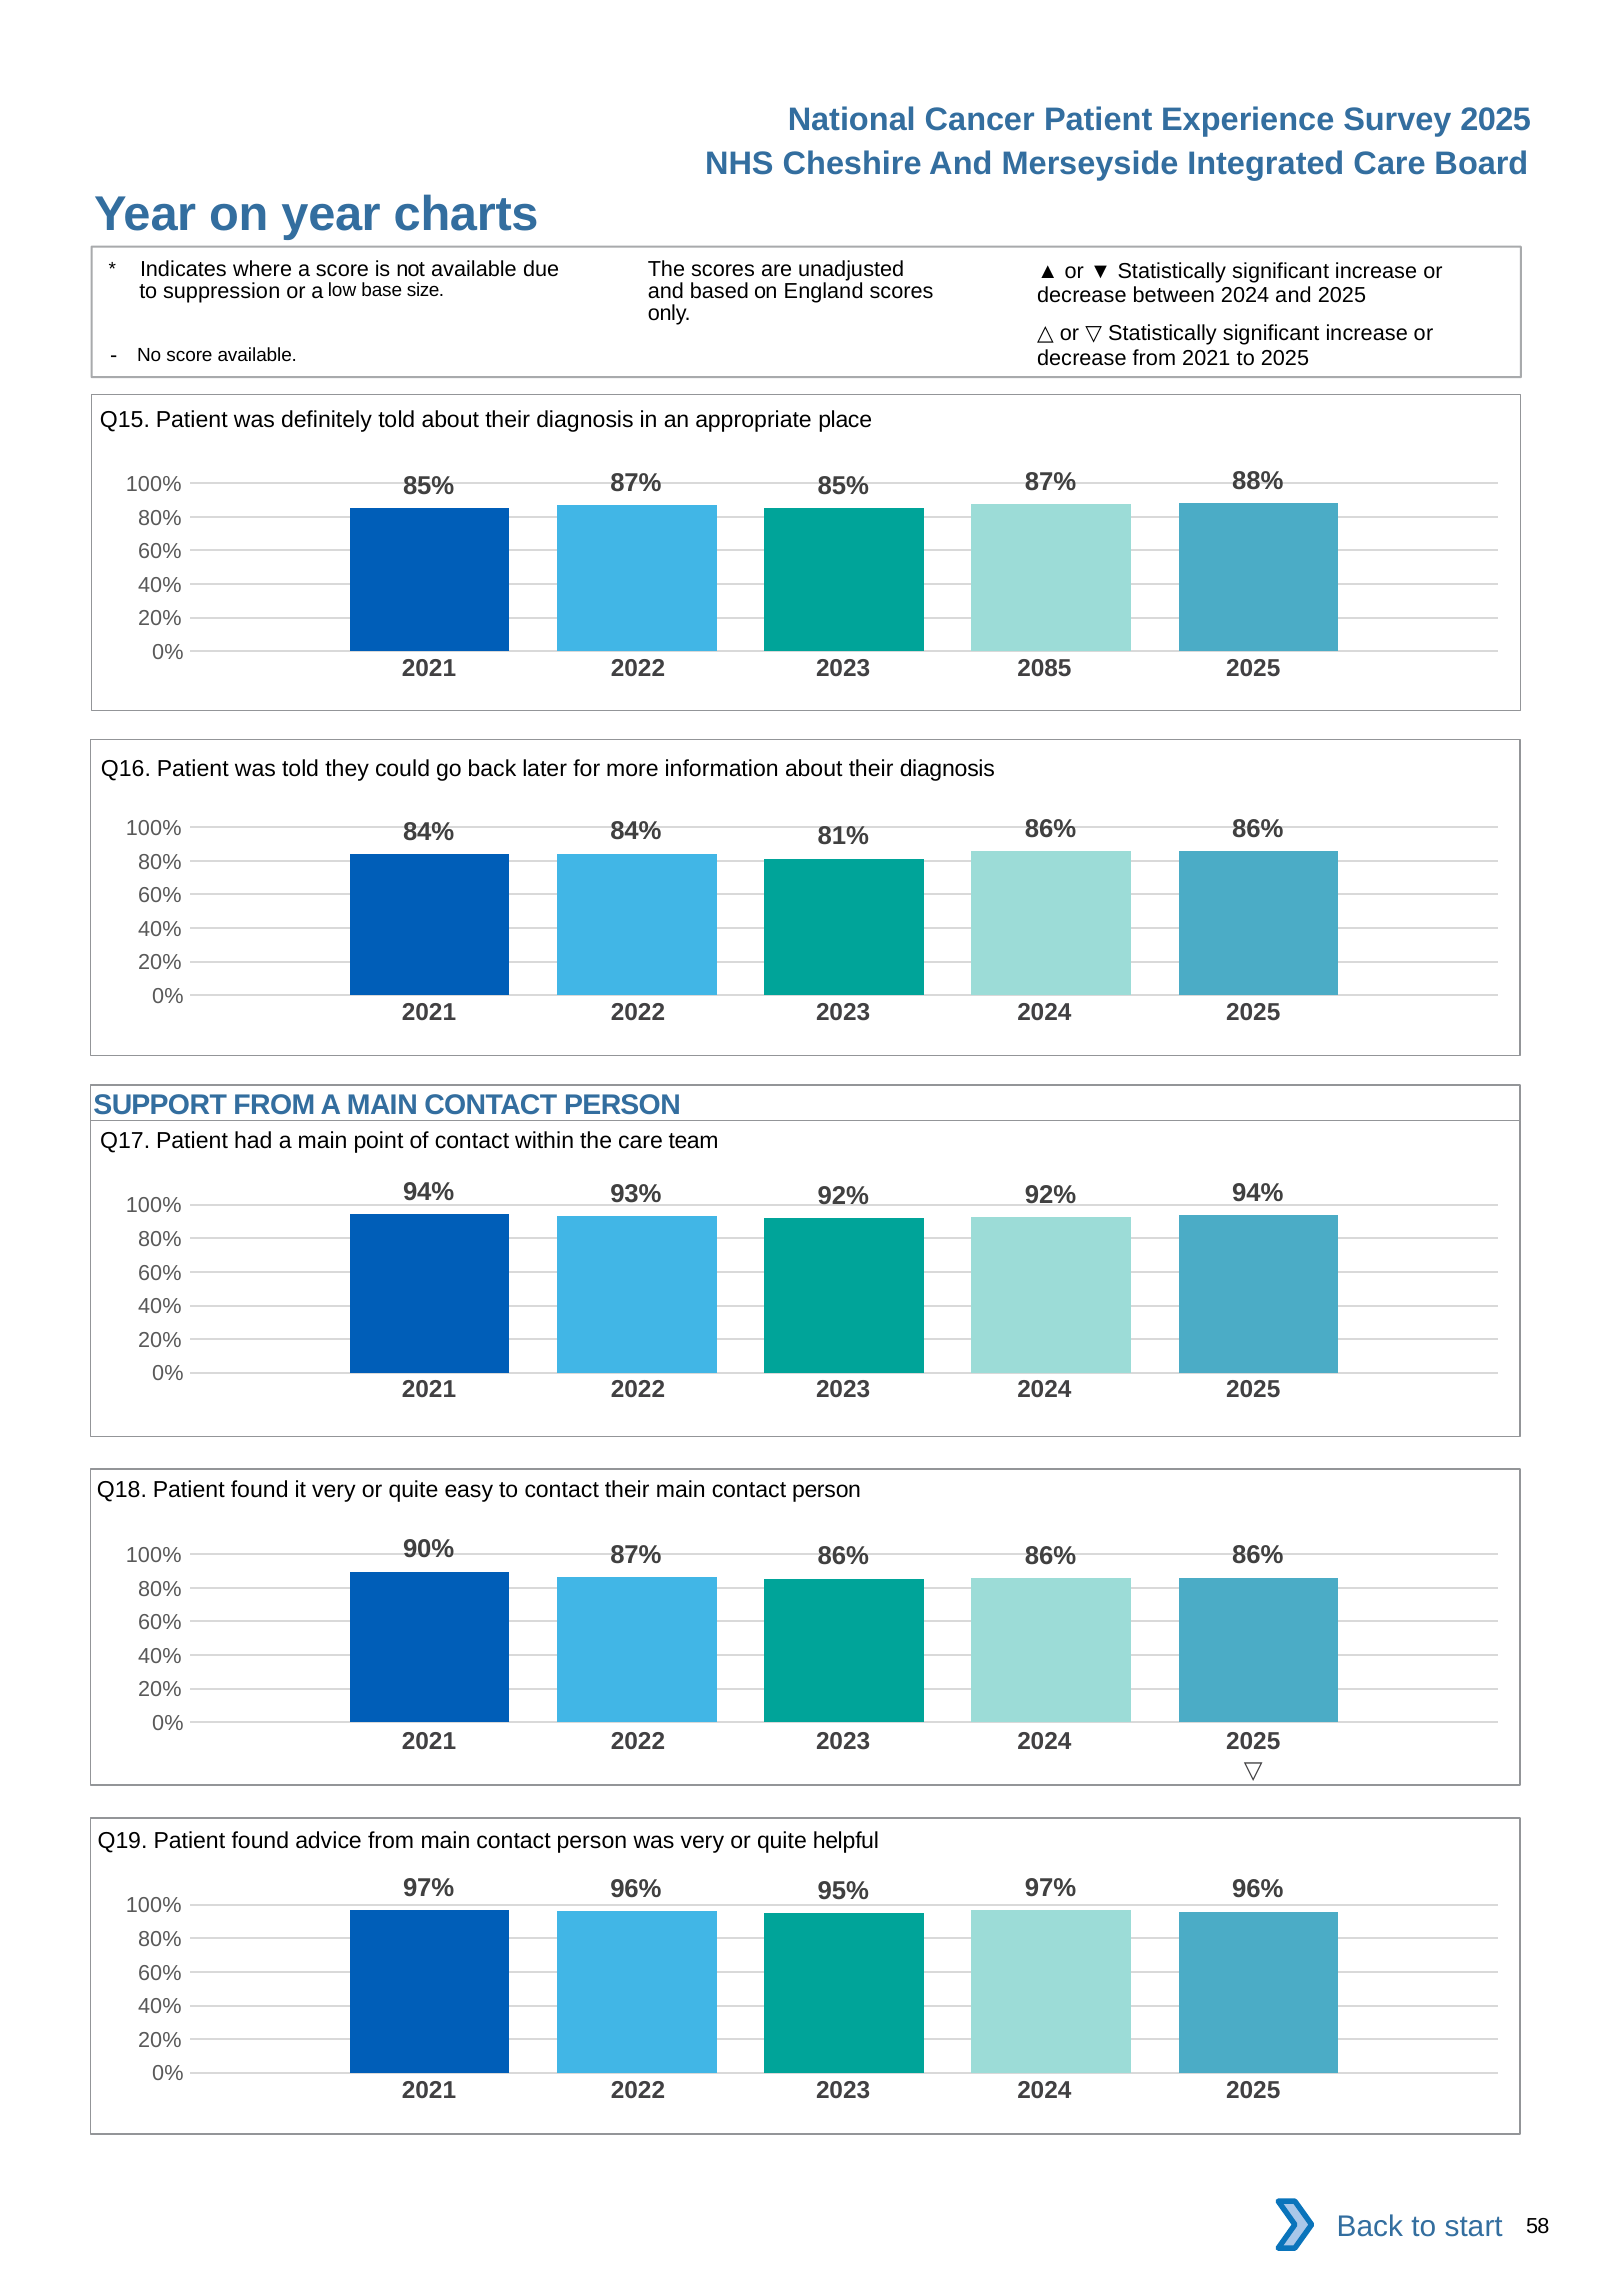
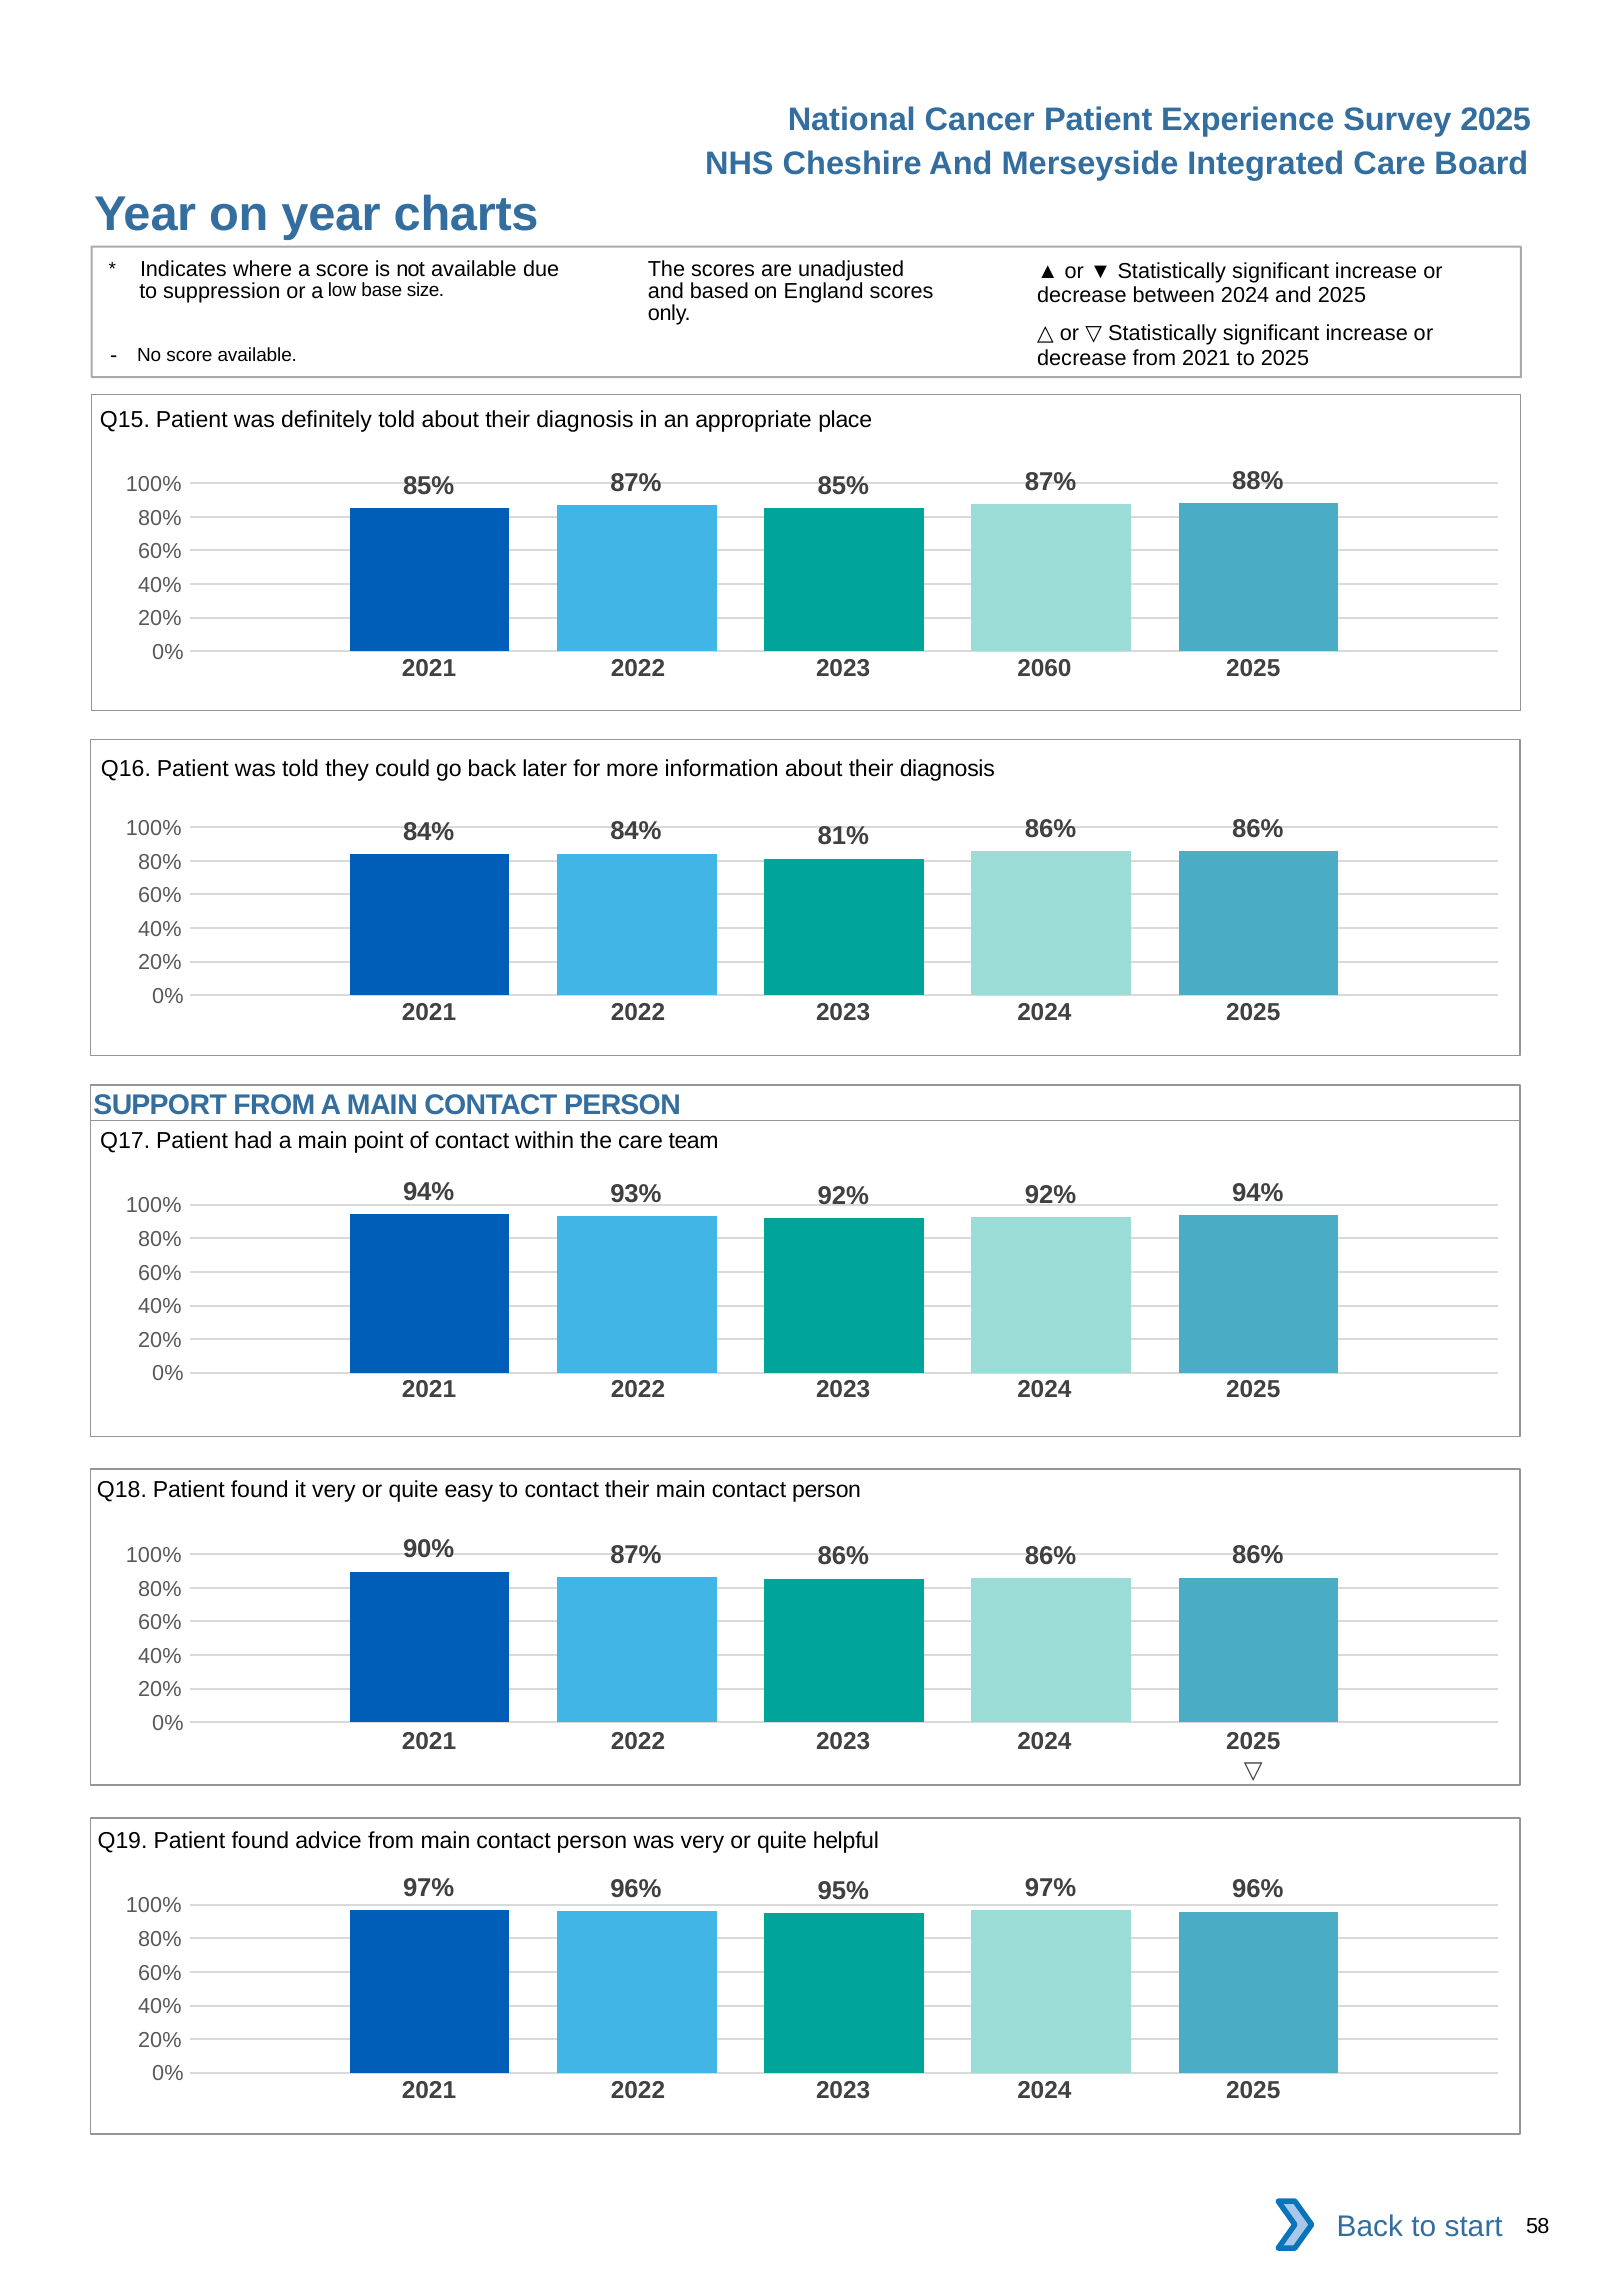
2085: 2085 -> 2060 (1044, 668)
